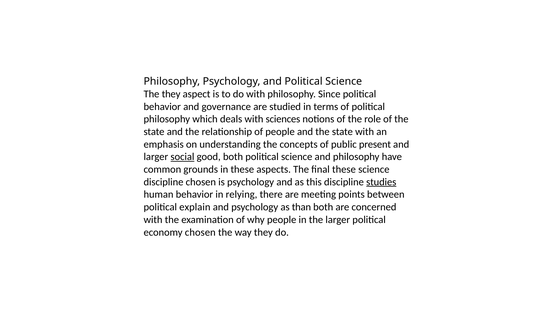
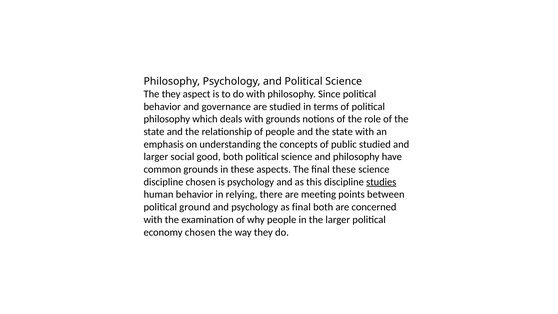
with sciences: sciences -> grounds (283, 119)
public present: present -> studied (375, 144)
social underline: present -> none (182, 157)
explain: explain -> ground (195, 207)
as than: than -> final (301, 207)
